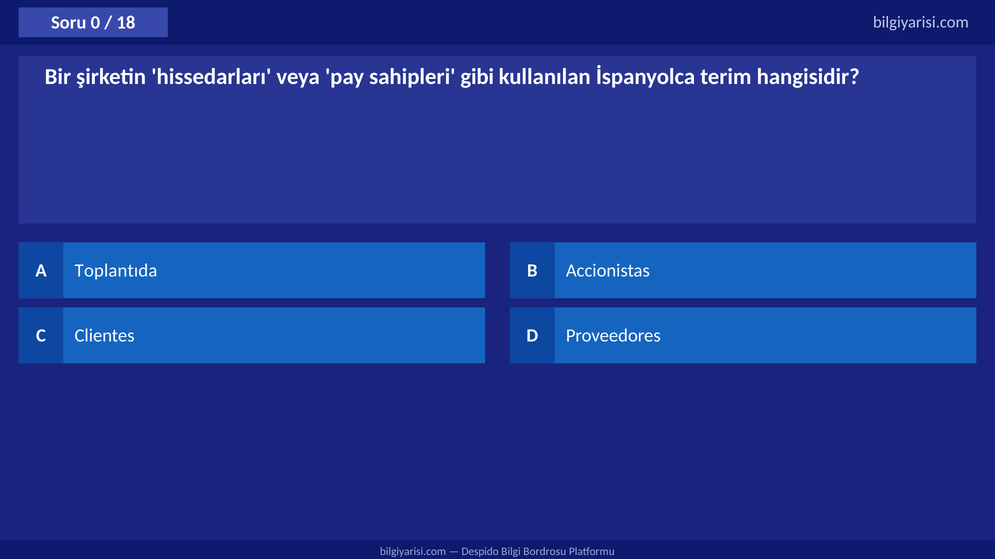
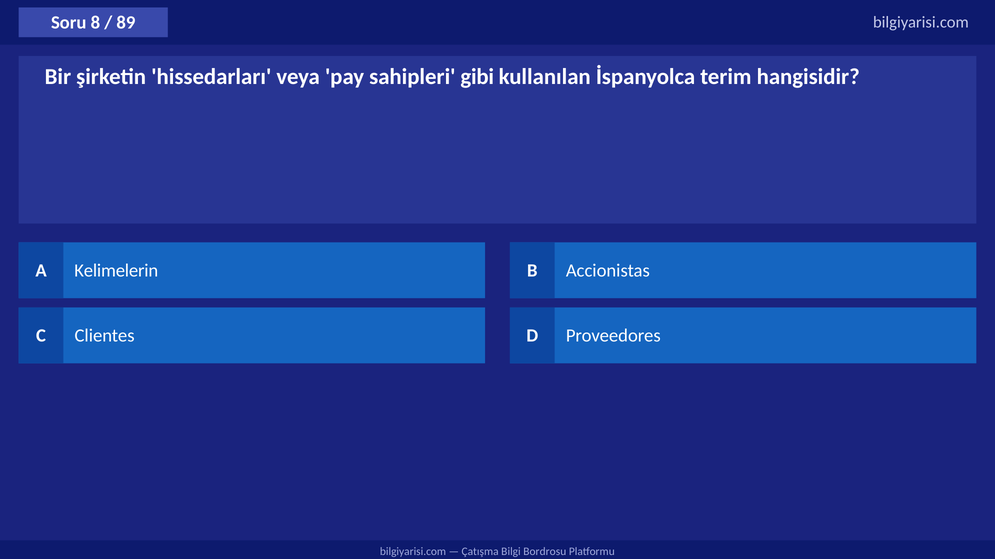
0: 0 -> 8 (95, 23)
18: 18 -> 89 (126, 23)
Toplantıda: Toplantıda -> Kelimelerin (116, 271)
Despido: Despido -> Çatışma (480, 552)
